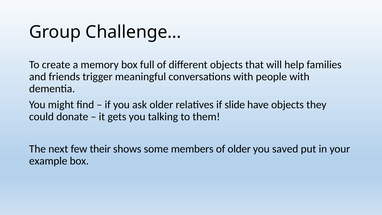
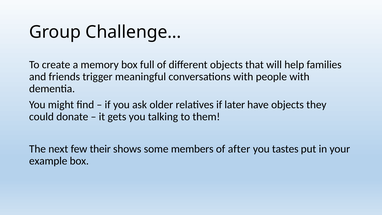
slide: slide -> later (235, 105)
of older: older -> after (239, 149)
saved: saved -> tastes (285, 149)
